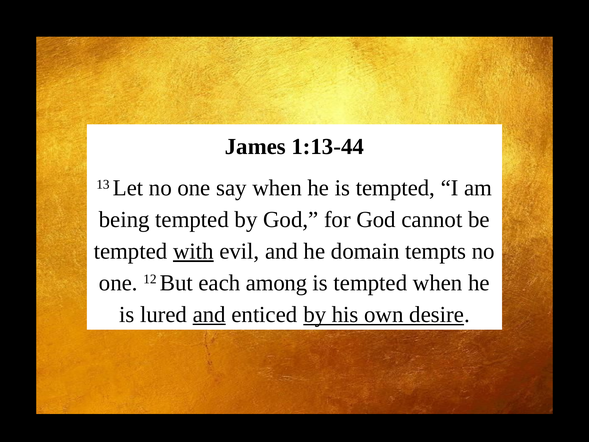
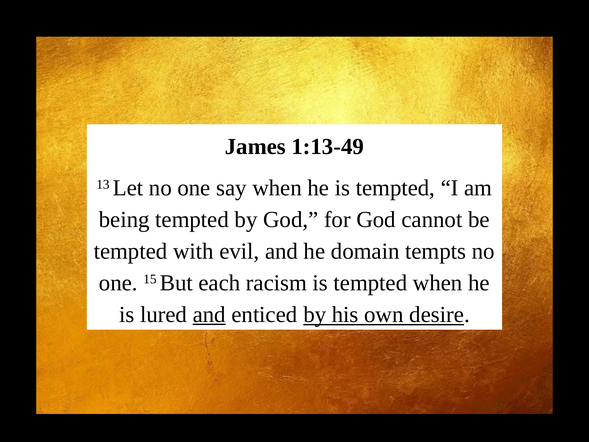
1:13-44: 1:13-44 -> 1:13-49 (328, 147)
with underline: present -> none (193, 251)
12: 12 -> 15 (150, 279)
among: among -> racism (276, 283)
